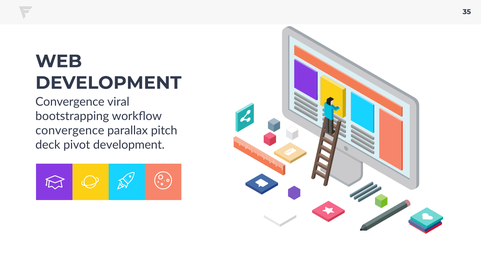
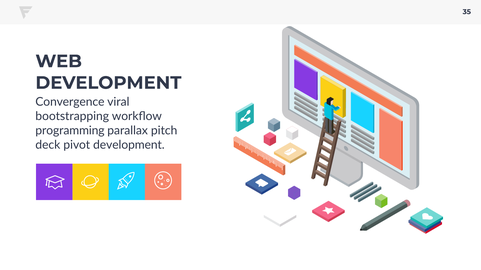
convergence: convergence -> programming (70, 131)
